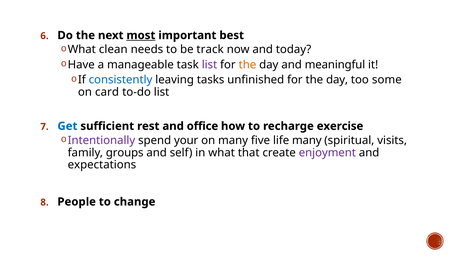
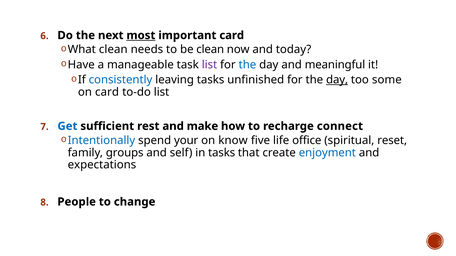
important best: best -> card (232, 35)
be track: track -> clean (210, 50)
the colour: orange -> blue (247, 65)
day underline: none -> present (337, 80)
office: office -> make (202, 126)
exercise: exercise -> connect (340, 126)
Intentionally colour: purple -> blue (101, 141)
on many: many -> know (233, 141)
life many: many -> office (307, 141)
visits: visits -> reset (392, 141)
in what: what -> tasks (222, 153)
enjoyment colour: purple -> blue (327, 153)
